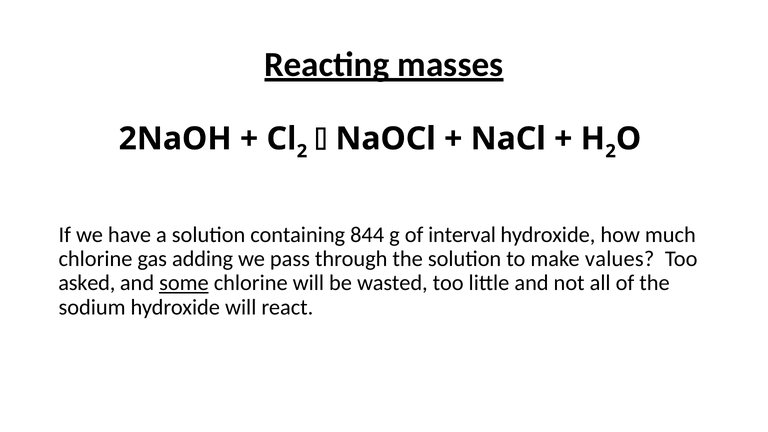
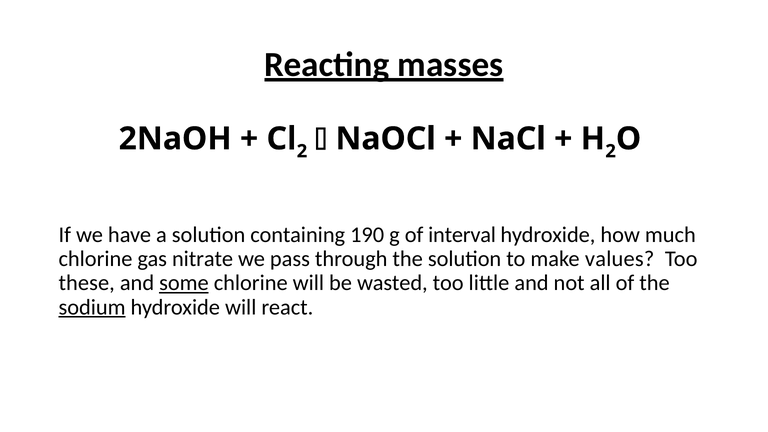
844: 844 -> 190 (367, 235)
adding: adding -> nitrate (203, 259)
asked: asked -> these (87, 283)
sodium underline: none -> present (92, 307)
